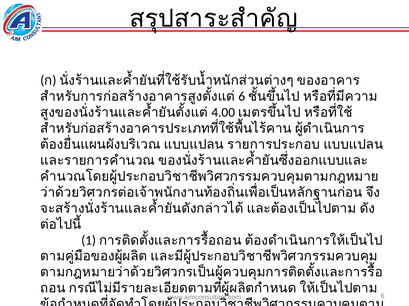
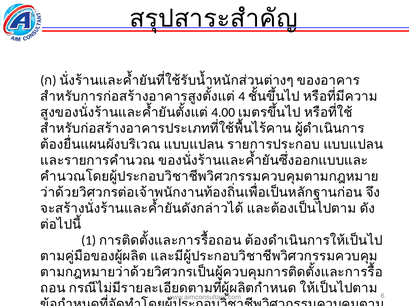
6: 6 -> 4 (242, 97)
